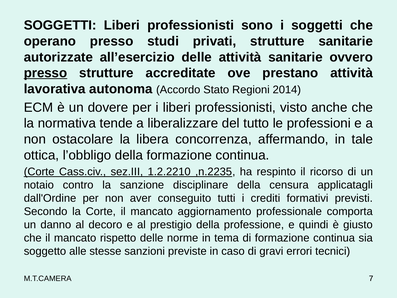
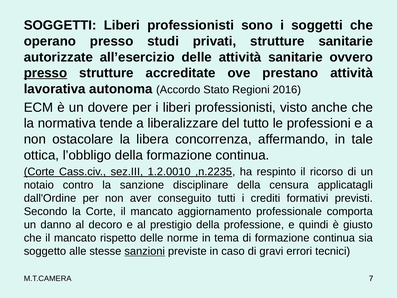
2014: 2014 -> 2016 (287, 90)
1.2.2210: 1.2.2210 -> 1.2.0010 (169, 172)
sanzioni underline: none -> present (145, 251)
